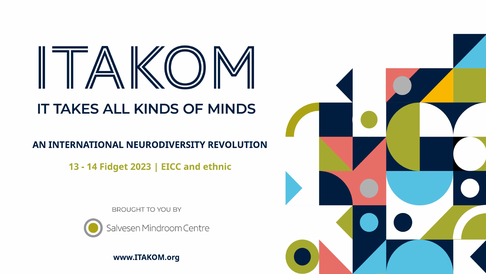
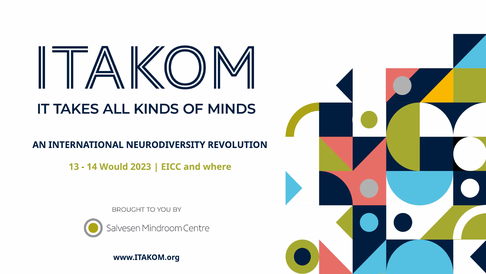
Fidget: Fidget -> Would (114, 166)
ethnic: ethnic -> where (217, 166)
